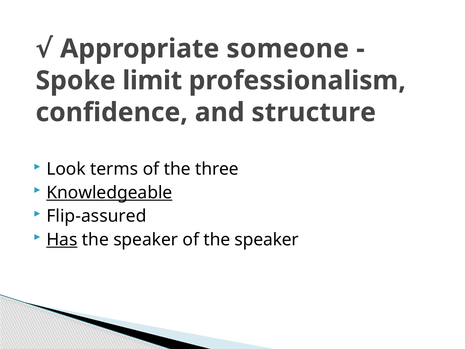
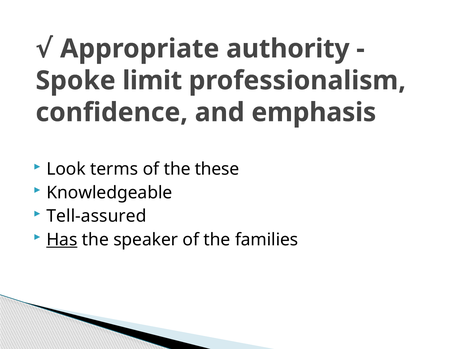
someone: someone -> authority (288, 49)
structure: structure -> emphasis (314, 112)
three: three -> these (217, 169)
Knowledgeable underline: present -> none (109, 193)
Flip-assured: Flip-assured -> Tell-assured (96, 216)
of the speaker: speaker -> families (267, 240)
